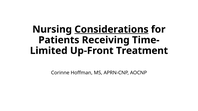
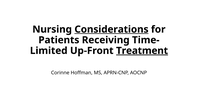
Treatment underline: none -> present (142, 51)
